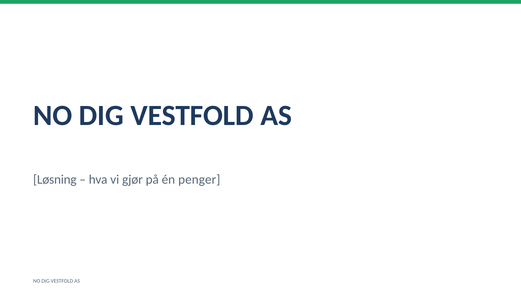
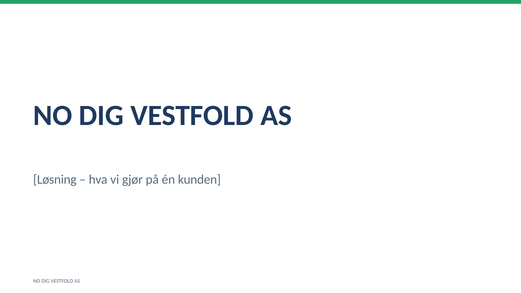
penger: penger -> kunden (199, 179)
